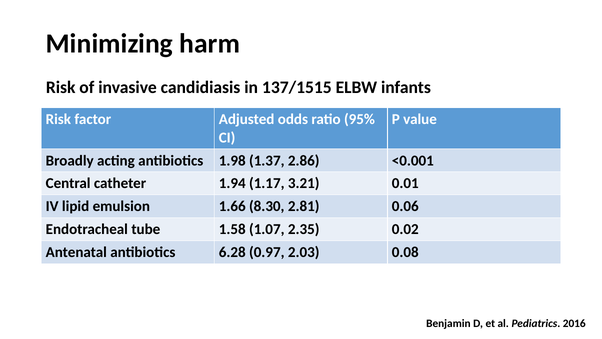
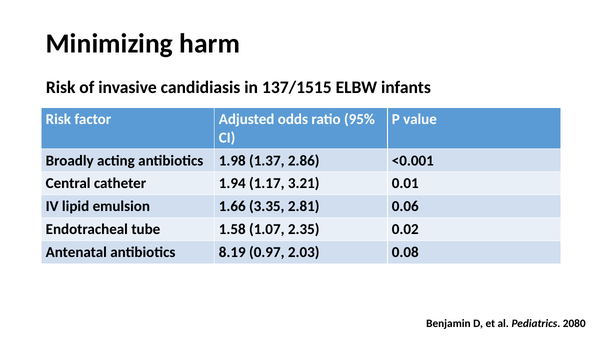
8.30: 8.30 -> 3.35 (267, 206)
6.28: 6.28 -> 8.19 (232, 252)
2016: 2016 -> 2080 (574, 323)
